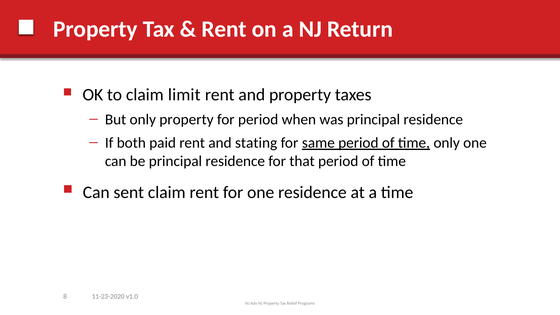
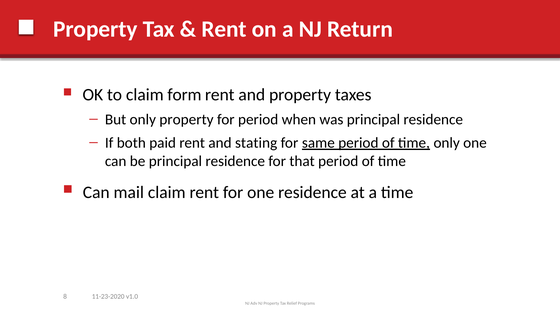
limit: limit -> form (184, 95)
sent: sent -> mail (129, 192)
